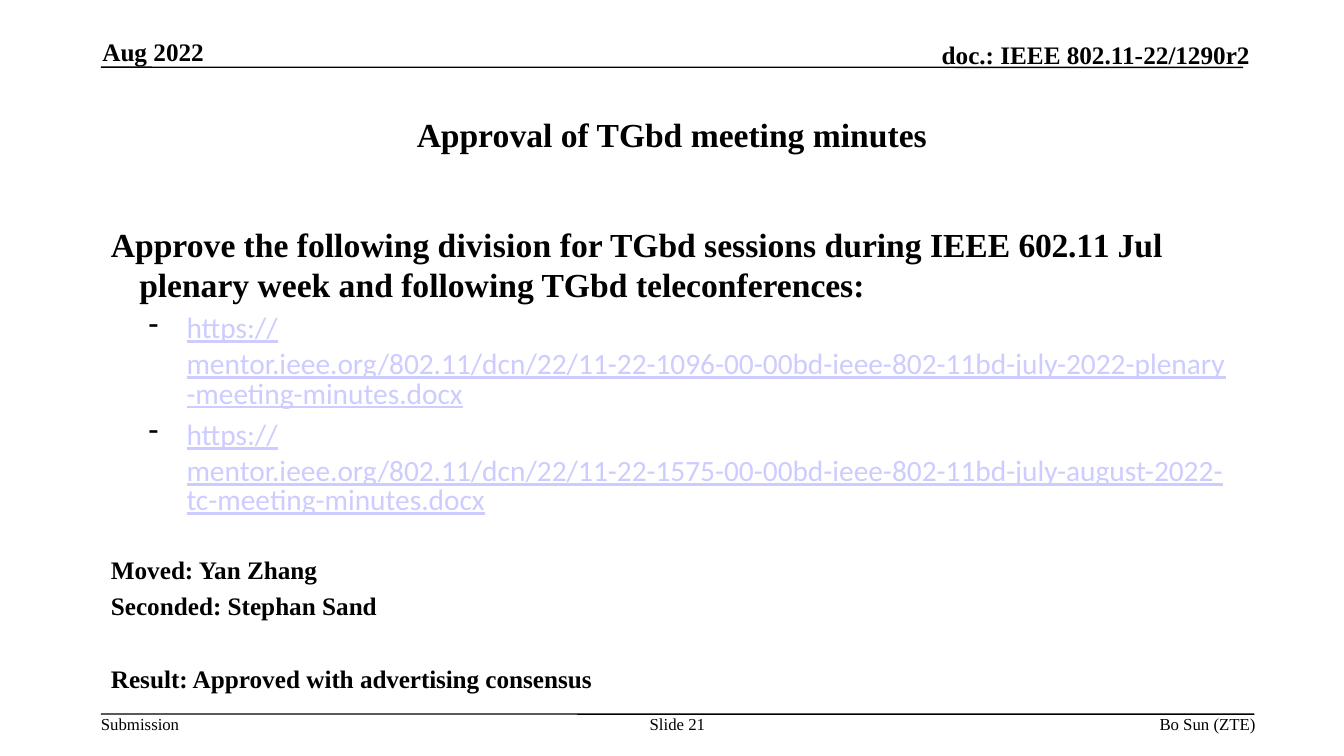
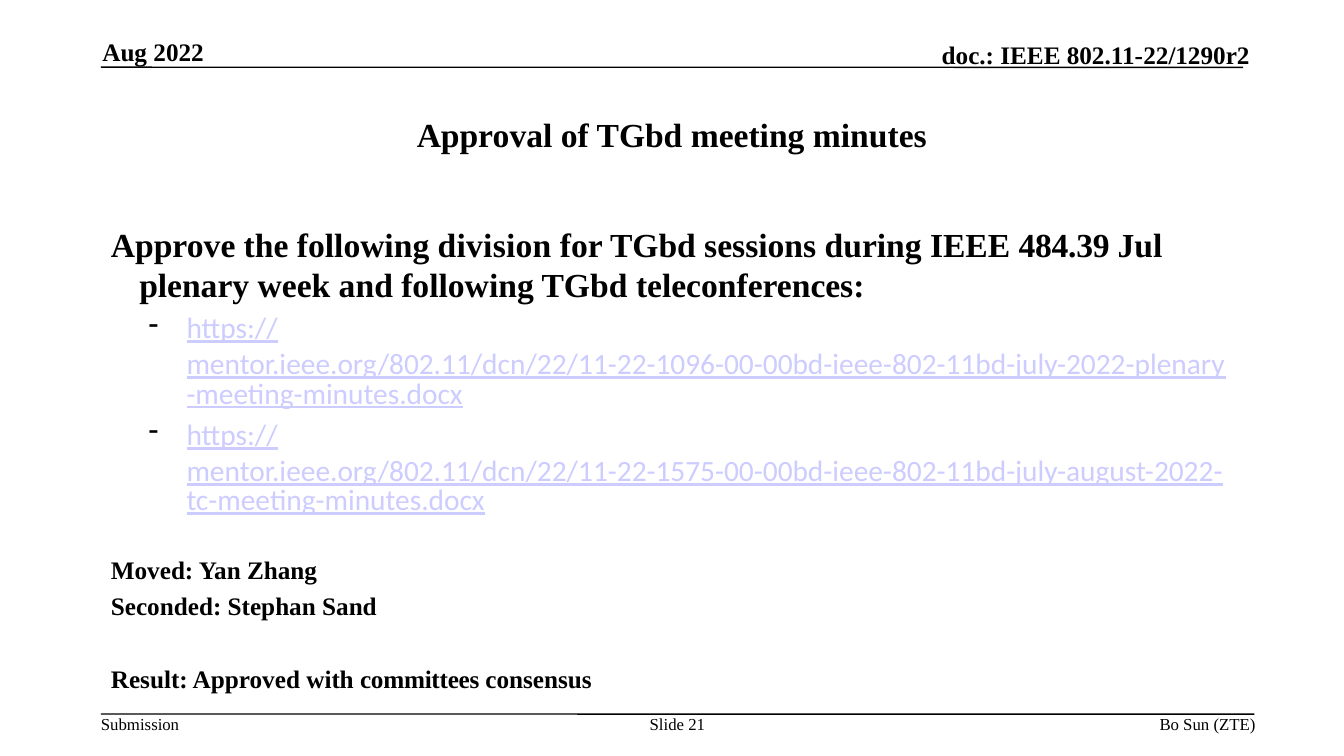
602.11: 602.11 -> 484.39 (1064, 246)
advertising: advertising -> committees (420, 680)
